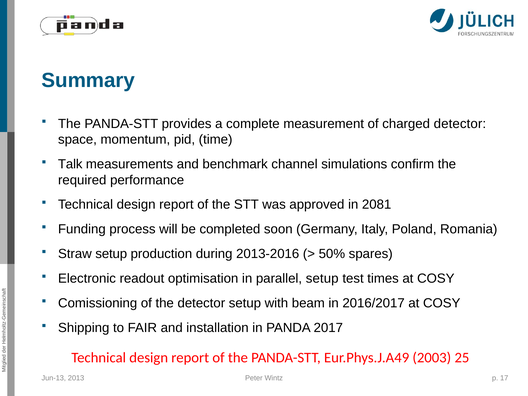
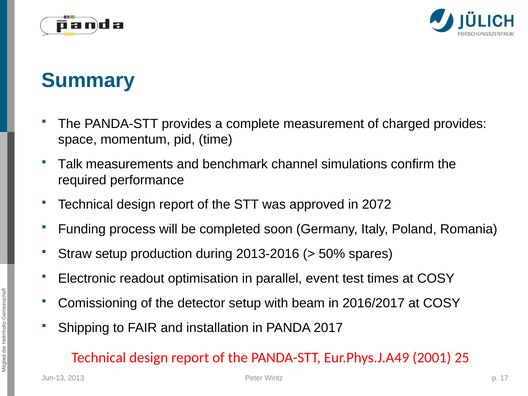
charged detector: detector -> provides (460, 124)
2081: 2081 -> 2072 (377, 205)
parallel setup: setup -> event (322, 279)
2003: 2003 -> 2001 (432, 358)
